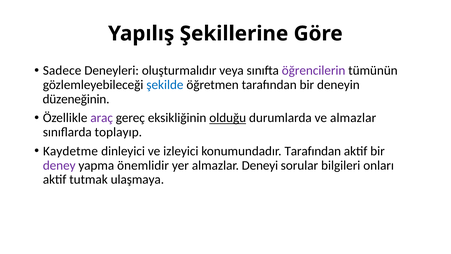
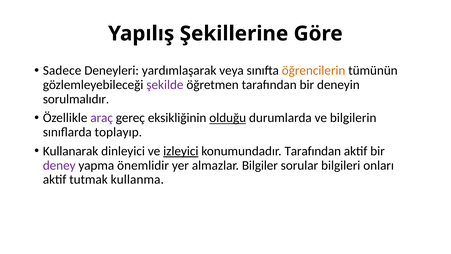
oluşturmalıdır: oluşturmalıdır -> yardımlaşarak (179, 70)
öğrencilerin colour: purple -> orange (314, 70)
şekilde colour: blue -> purple (165, 85)
düzeneğinin: düzeneğinin -> sorulmalıdır (76, 99)
ve almazlar: almazlar -> bilgilerin (353, 118)
Kaydetme: Kaydetme -> Kullanarak (71, 151)
izleyici underline: none -> present (181, 151)
Deneyi: Deneyi -> Bilgiler (260, 165)
ulaşmaya: ulaşmaya -> kullanma (137, 179)
